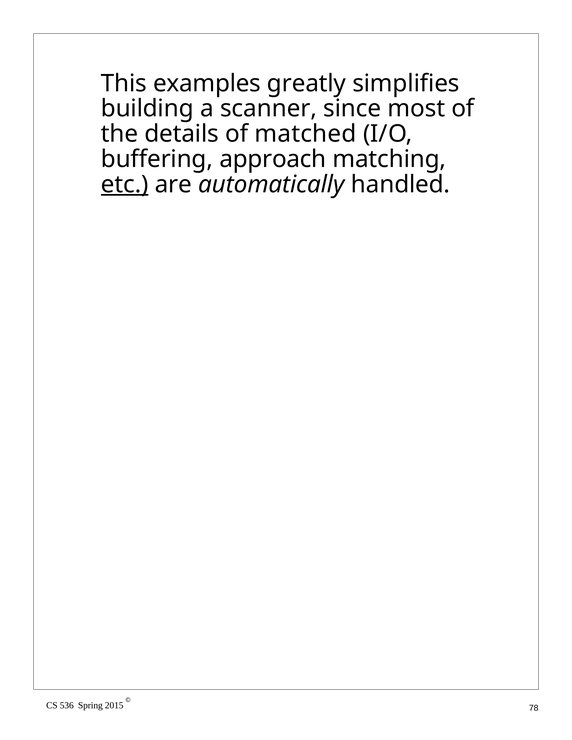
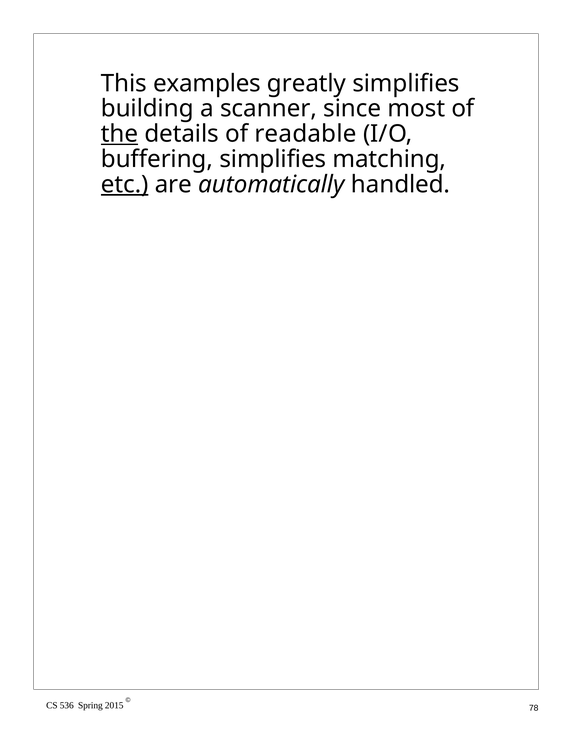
the underline: none -> present (120, 134)
matched: matched -> readable (305, 134)
buffering approach: approach -> simplifies (273, 159)
